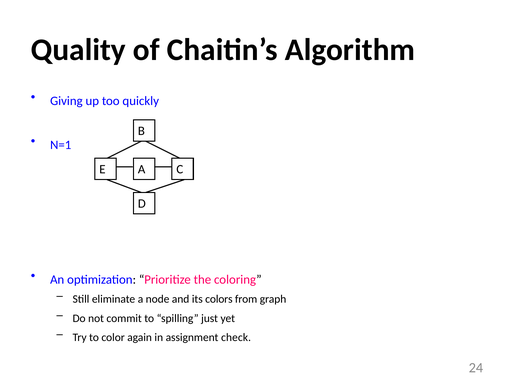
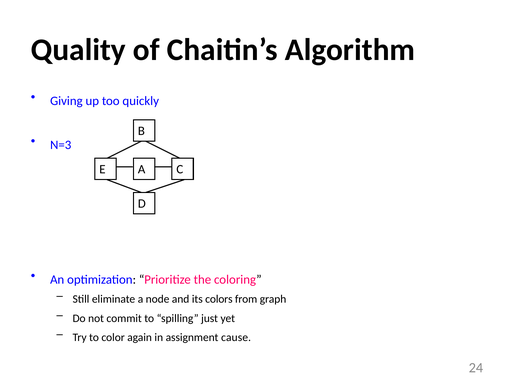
N=1: N=1 -> N=3 (61, 145)
check: check -> cause (236, 338)
